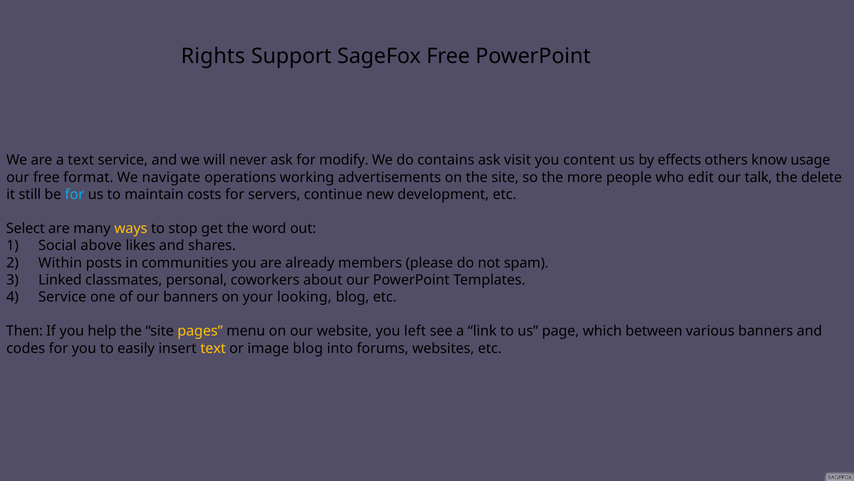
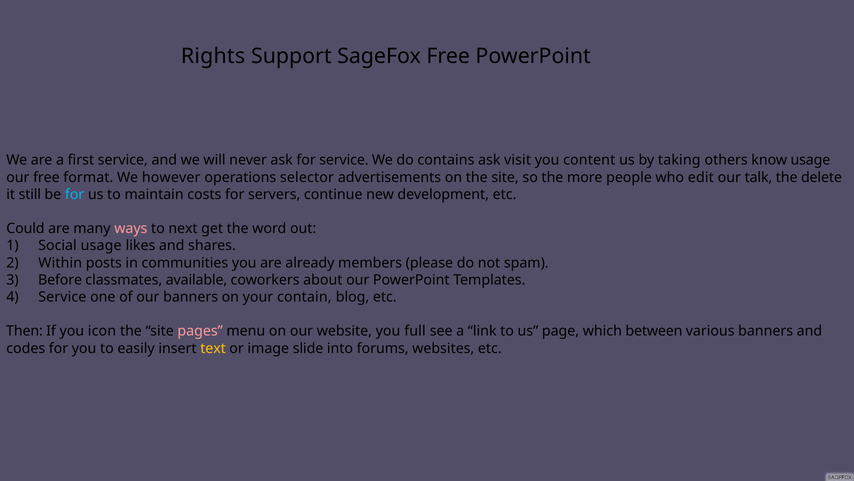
a text: text -> first (81, 160)
for modify: modify -> service (344, 160)
effects: effects -> taking (679, 160)
navigate: navigate -> however (171, 177)
working: working -> selector (307, 177)
Select: Select -> Could (25, 228)
ways colour: yellow -> pink (131, 228)
stop: stop -> next (183, 228)
Social above: above -> usage (101, 245)
Linked: Linked -> Before (60, 280)
personal: personal -> available (197, 280)
looking: looking -> contain (304, 297)
help: help -> icon (102, 331)
pages colour: yellow -> pink (200, 331)
left: left -> full (415, 331)
image blog: blog -> slide (308, 348)
